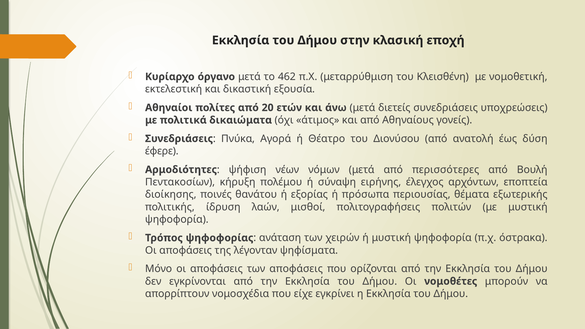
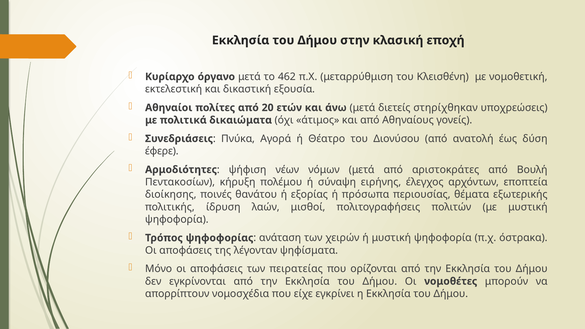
διετείς συνεδριάσεις: συνεδριάσεις -> στηρίχθηκαν (446, 108)
περισσότερες: περισσότερες -> αριστοκράτες (446, 170)
των αποφάσεις: αποφάσεις -> πειρατείας (296, 269)
